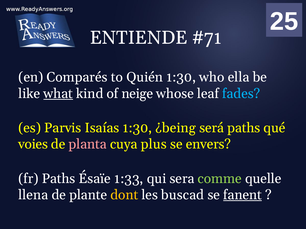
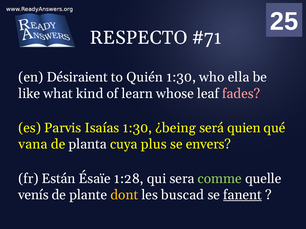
ENTIENDE: ENTIENDE -> RESPECTO (139, 38)
Comparés: Comparés -> Désiraient (77, 77)
what underline: present -> none (58, 94)
neige: neige -> learn (137, 94)
fades colour: light blue -> pink (241, 94)
será paths: paths -> quien (244, 128)
voies: voies -> vana (33, 144)
planta colour: pink -> white (88, 144)
fr Paths: Paths -> Están (59, 179)
1:33: 1:33 -> 1:28 (129, 179)
llena: llena -> venís (33, 195)
